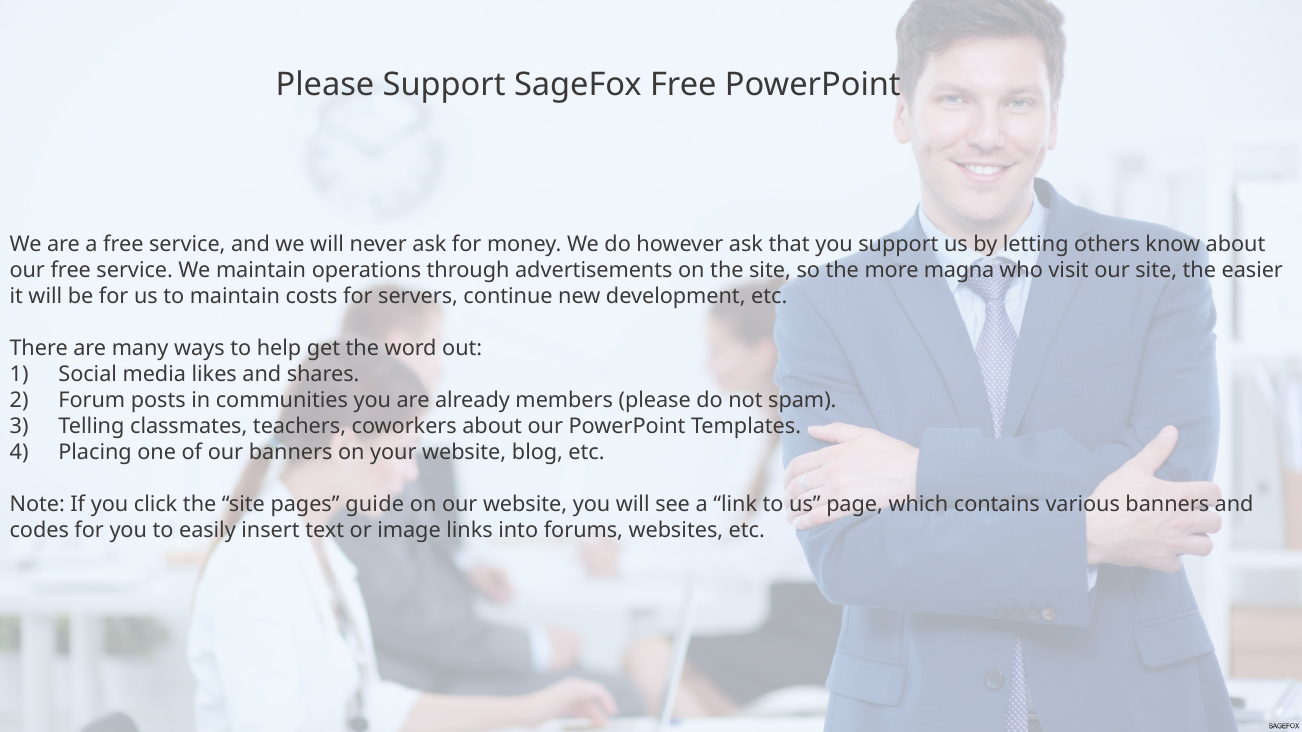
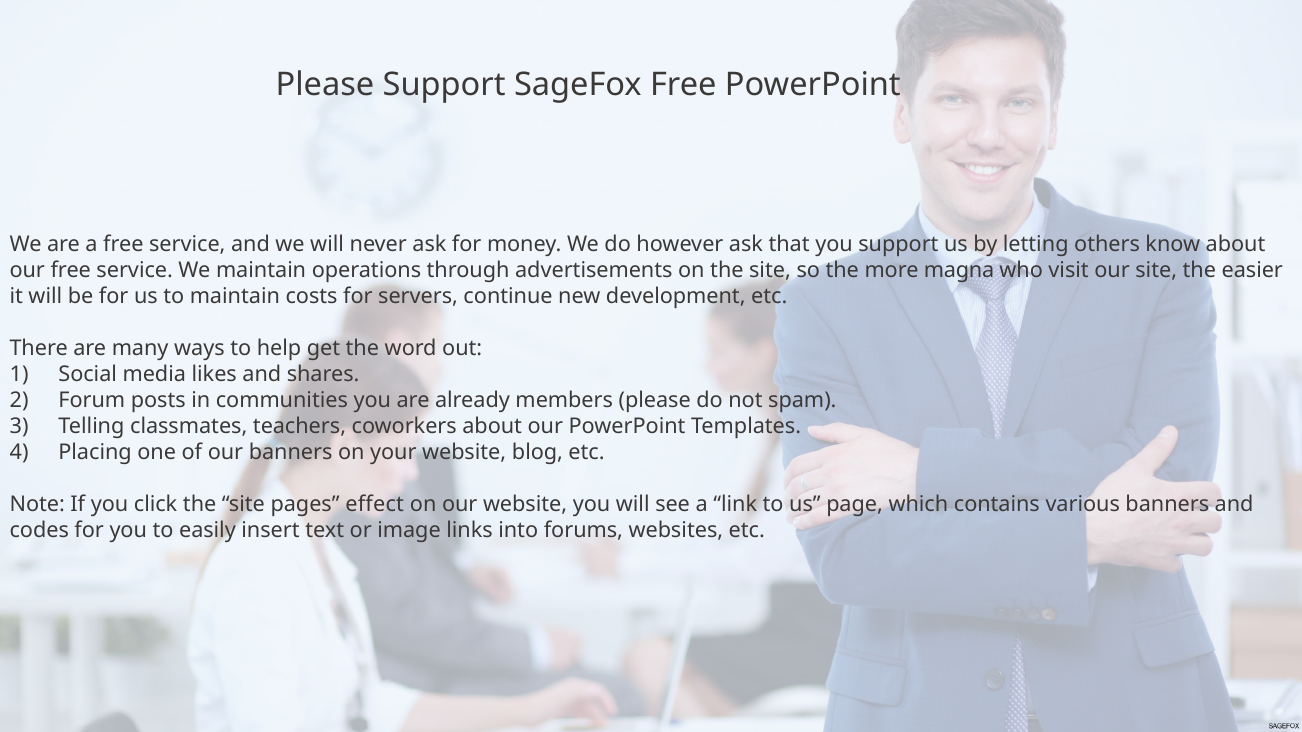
guide: guide -> effect (375, 504)
